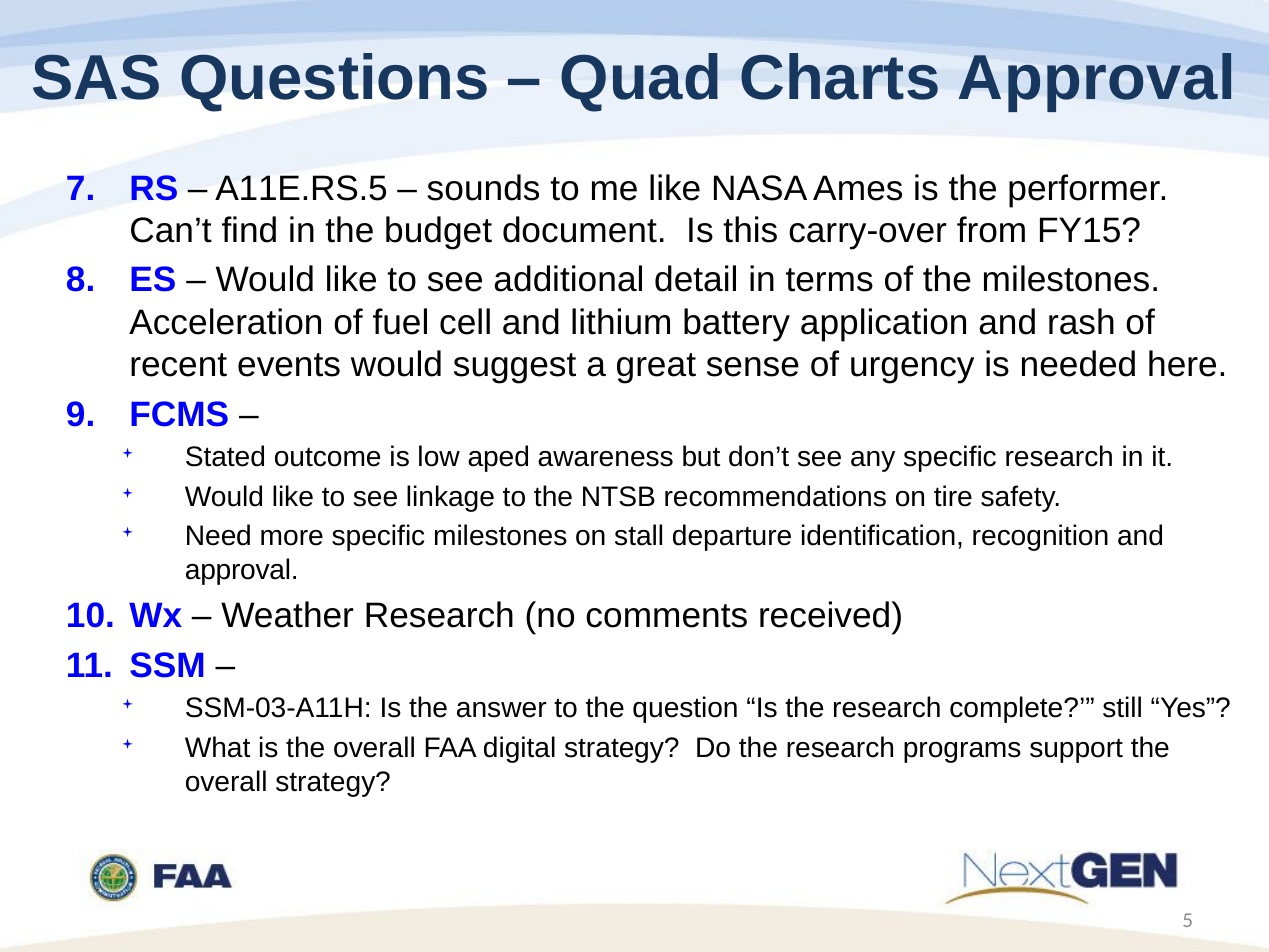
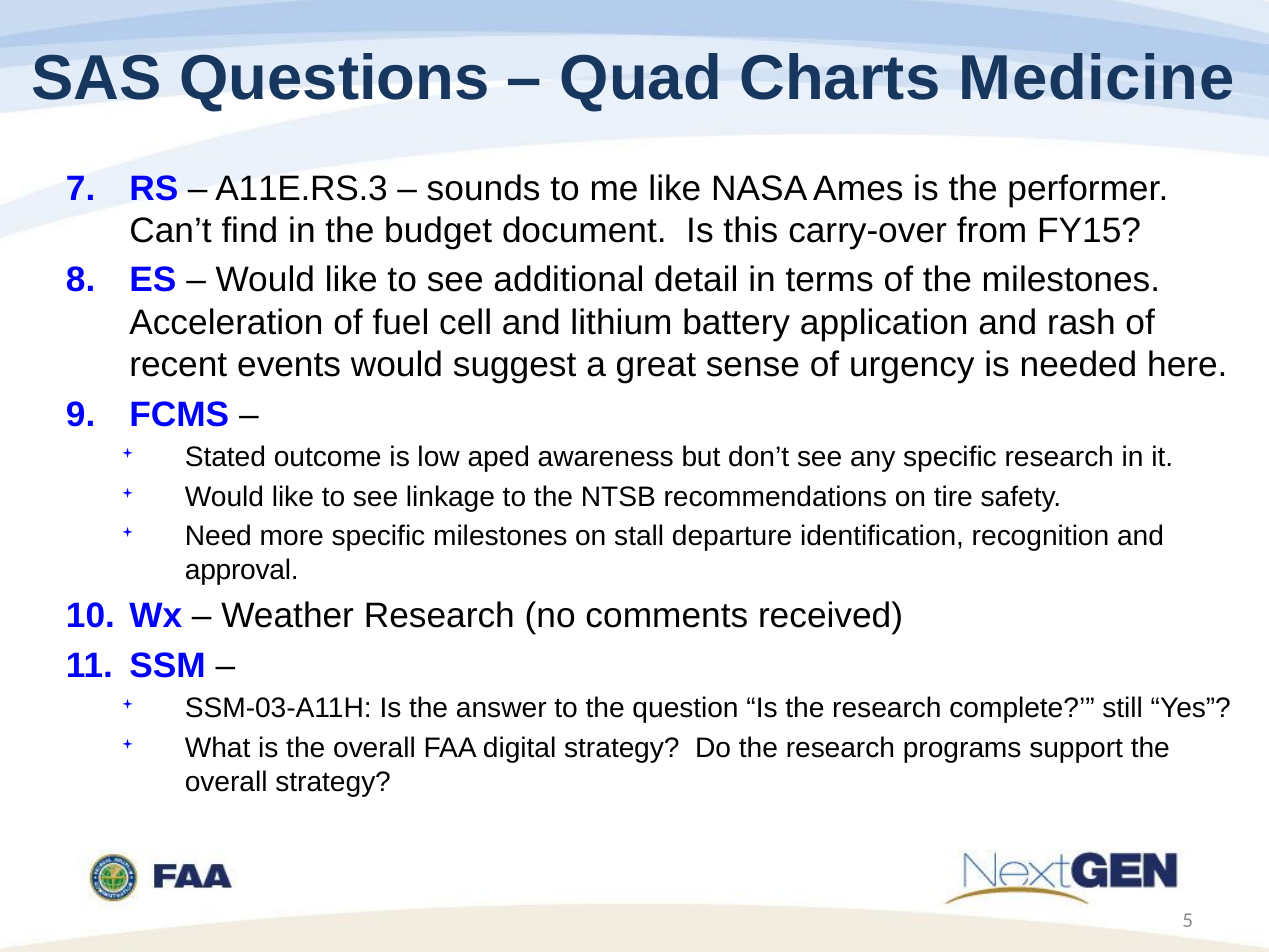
Charts Approval: Approval -> Medicine (1097, 78)
A11E.RS.5: A11E.RS.5 -> A11E.RS.3 (302, 189)
